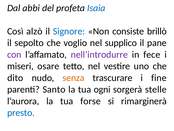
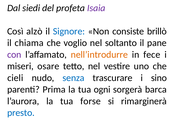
abbi: abbi -> siedi (31, 8)
Isaia colour: blue -> purple (96, 8)
sepolto: sepolto -> chiama (29, 43)
supplico: supplico -> soltanto (121, 43)
nell’introdurre colour: purple -> orange (99, 54)
dito: dito -> cieli (15, 78)
senza colour: orange -> blue (73, 78)
fine: fine -> sino (159, 78)
Santo: Santo -> Prima (54, 89)
stelle: stelle -> barca (156, 89)
